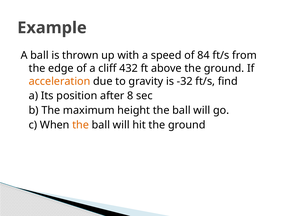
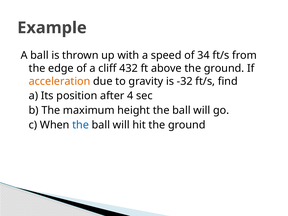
84: 84 -> 34 (204, 55)
8: 8 -> 4 (130, 96)
the colour: orange -> blue (81, 125)
